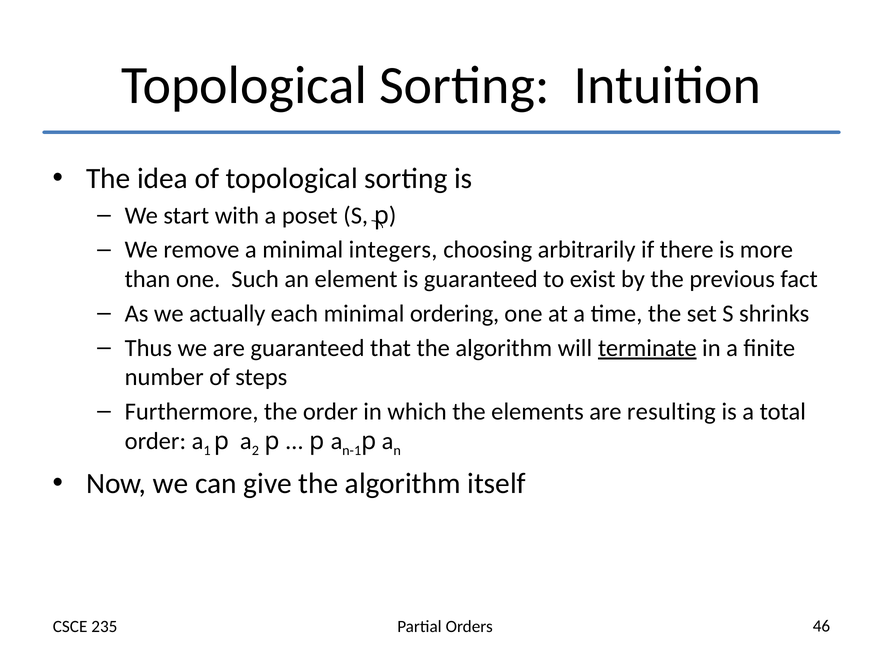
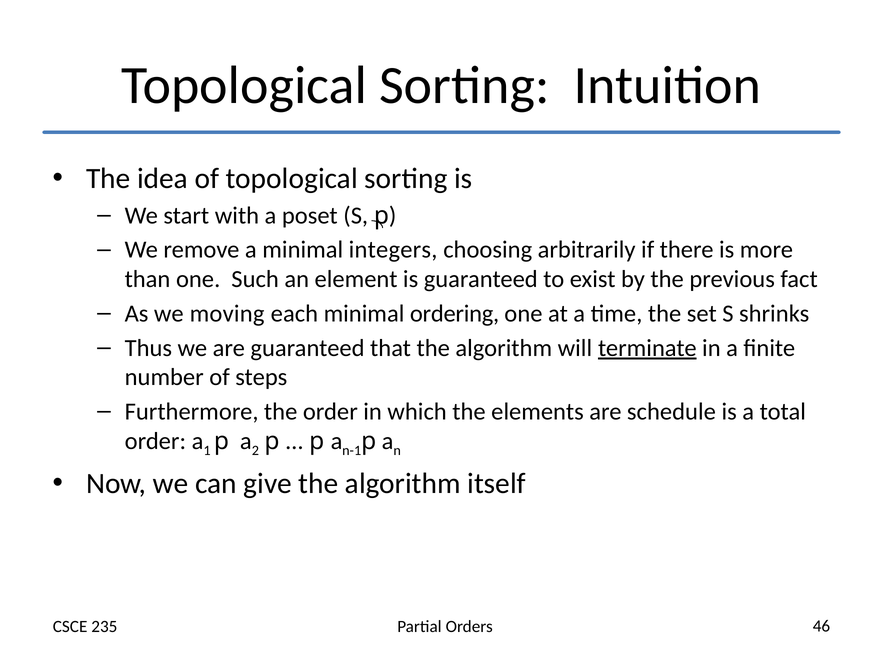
actually: actually -> moving (227, 314)
resulting: resulting -> schedule (671, 412)
